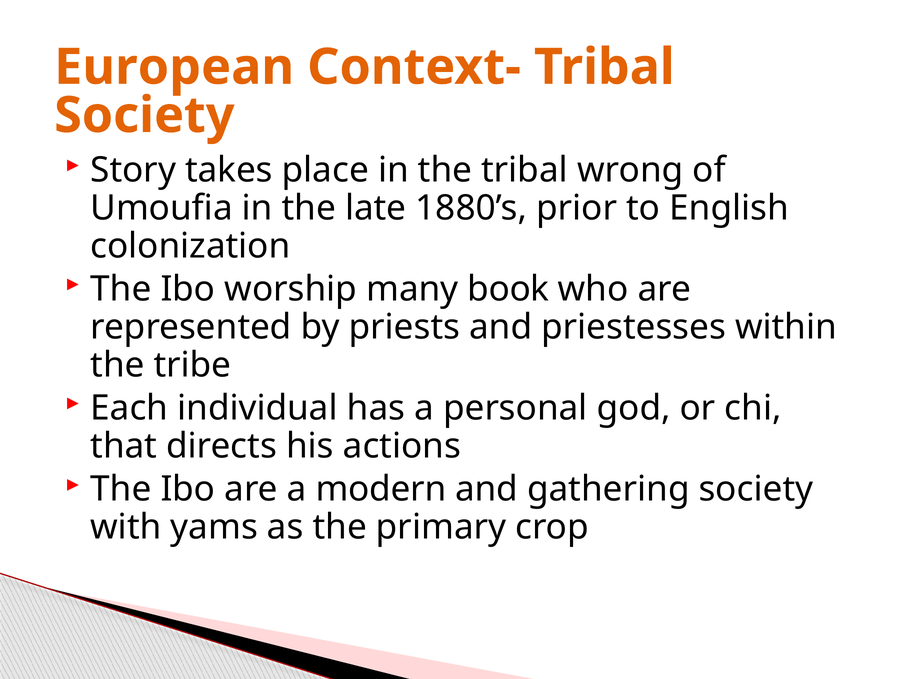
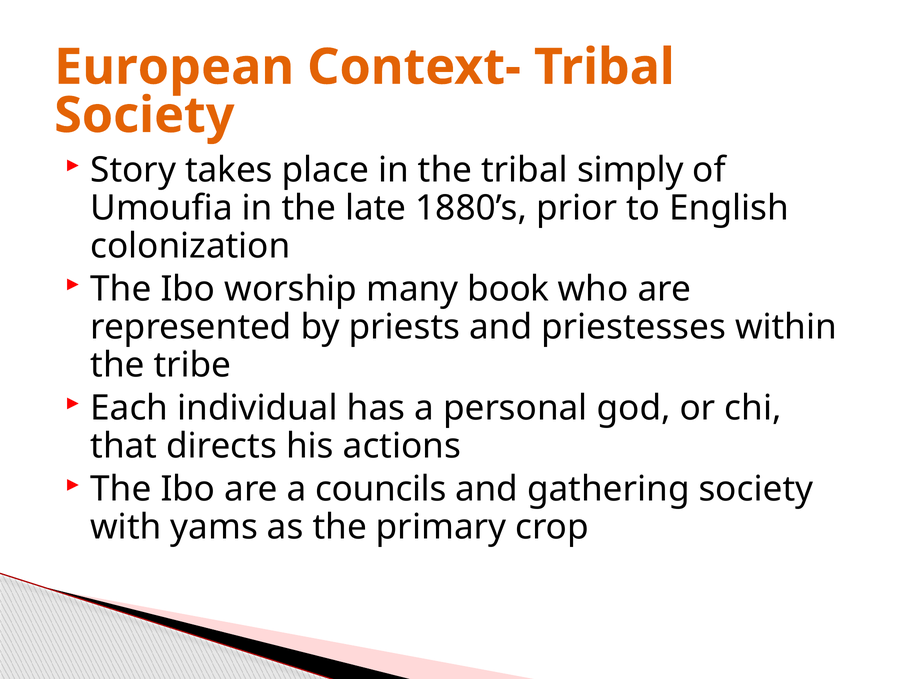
wrong: wrong -> simply (630, 170)
modern: modern -> councils (381, 489)
